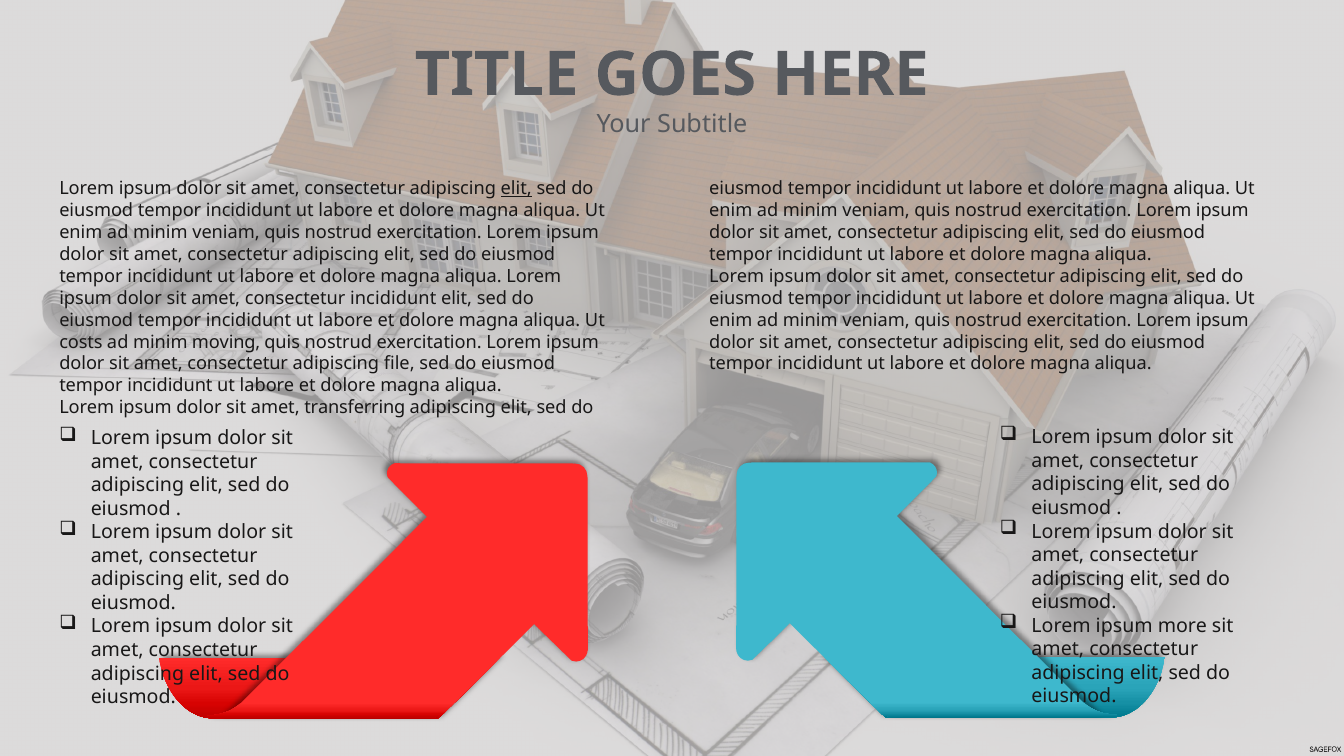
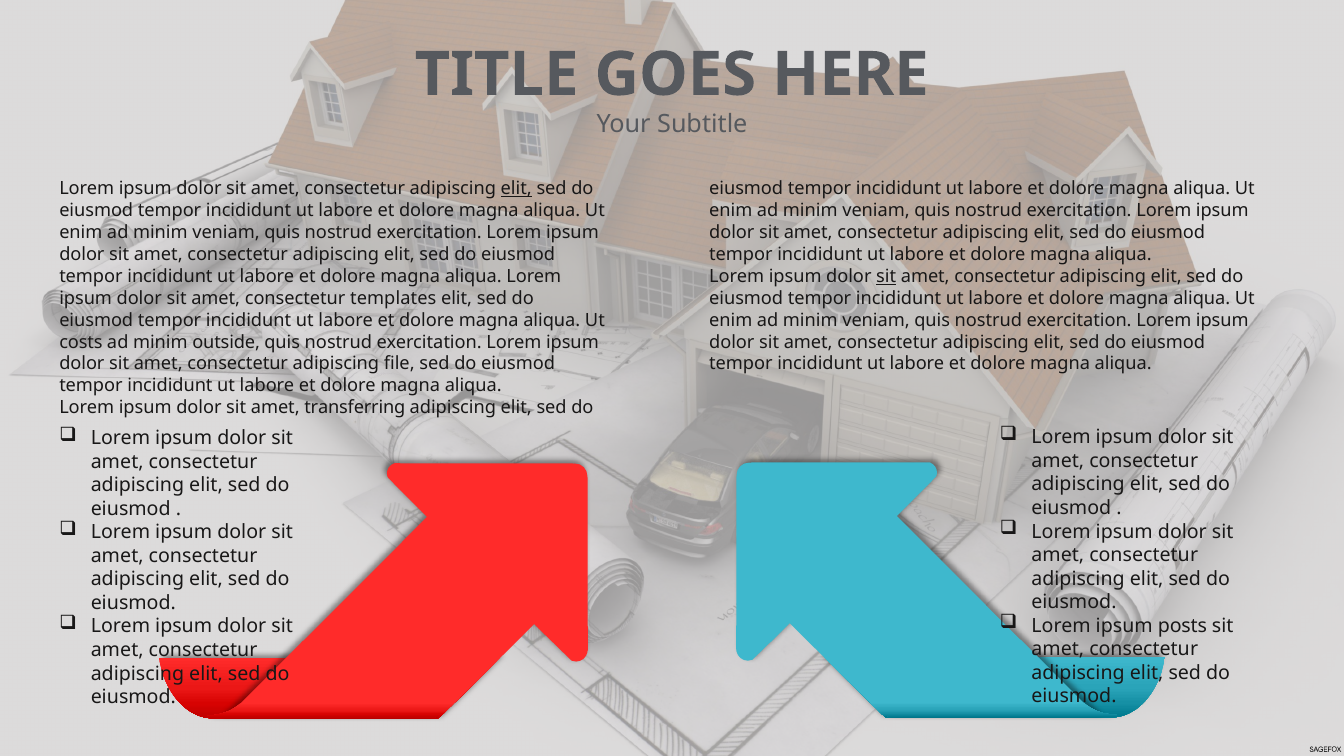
sit underline: none -> present (886, 276)
consectetur incididunt: incididunt -> templates (393, 298)
moving: moving -> outside (226, 342)
more: more -> posts (1182, 626)
